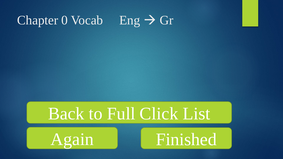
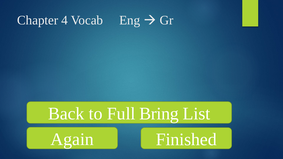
0: 0 -> 4 (65, 20)
Click: Click -> Bring (159, 114)
